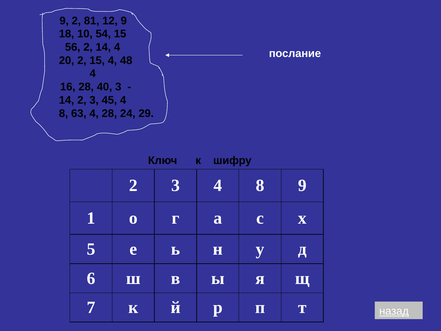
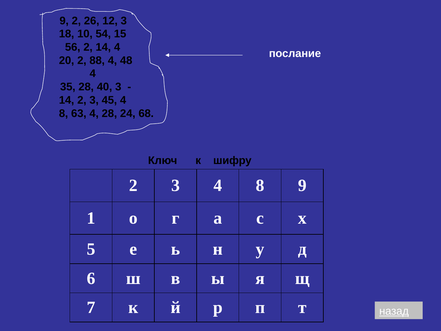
81: 81 -> 26 (92, 21)
12 9: 9 -> 3 (124, 21)
2 15: 15 -> 88 (97, 60)
16: 16 -> 35 (68, 87)
29: 29 -> 68 (146, 113)
